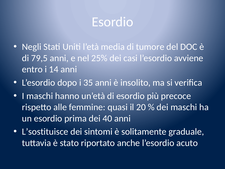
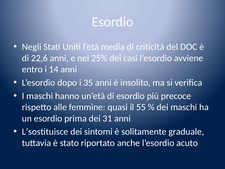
tumore: tumore -> criticità (150, 47)
79,5: 79,5 -> 22,6 (39, 58)
20: 20 -> 55 (141, 107)
40: 40 -> 31 (107, 118)
